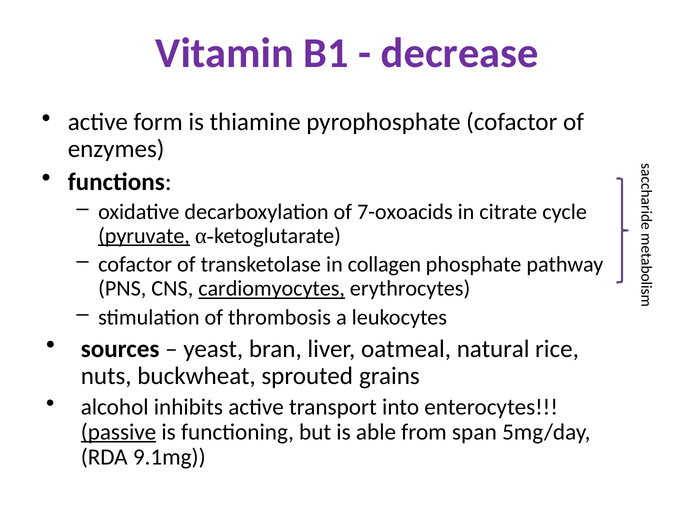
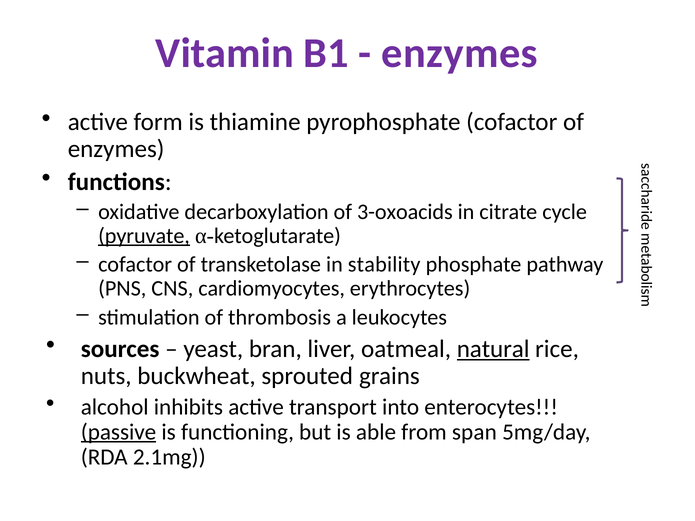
decrease: decrease -> enzymes (460, 53)
7-oxoacids: 7-oxoacids -> 3-oxoacids (405, 212)
collagen: collagen -> stability (384, 265)
cardiomyocytes underline: present -> none (272, 289)
natural underline: none -> present (493, 349)
9.1mg: 9.1mg -> 2.1mg (169, 457)
